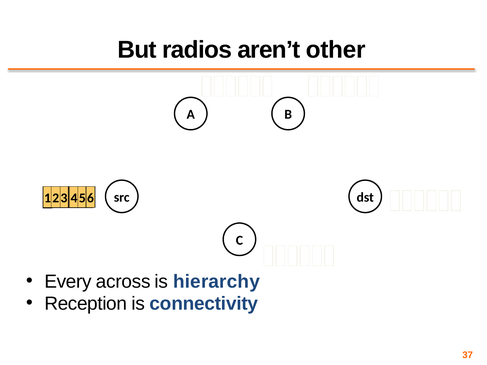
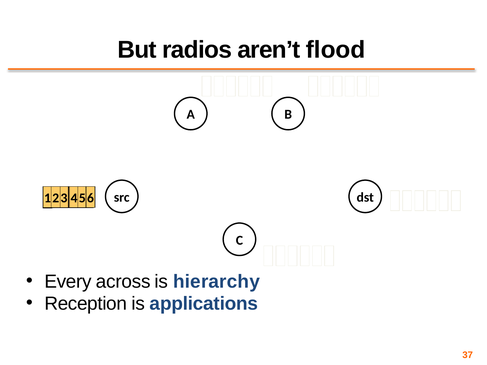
other: other -> flood (336, 50)
connectivity: connectivity -> applications (204, 304)
